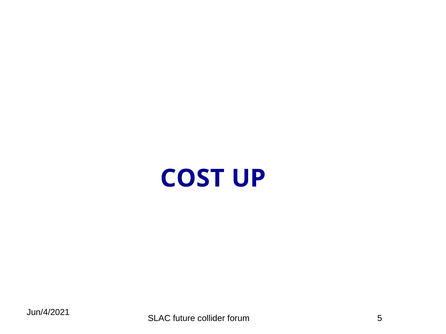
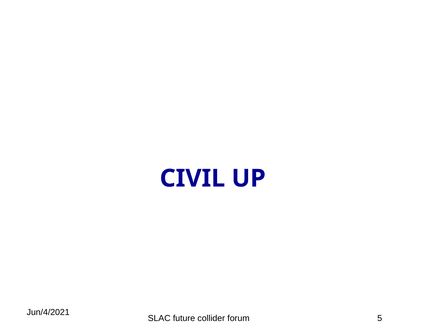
COST: COST -> CIVIL (192, 179)
